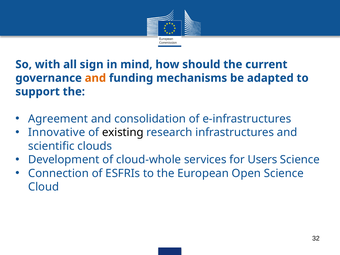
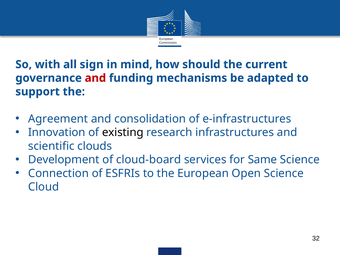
and colour: orange -> red (95, 78)
Innovative: Innovative -> Innovation (57, 132)
cloud-whole: cloud-whole -> cloud-board (149, 160)
Users: Users -> Same (262, 160)
